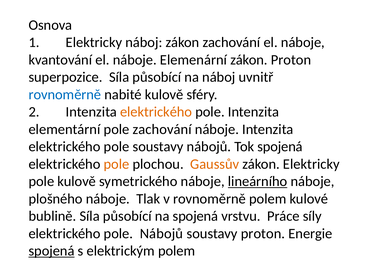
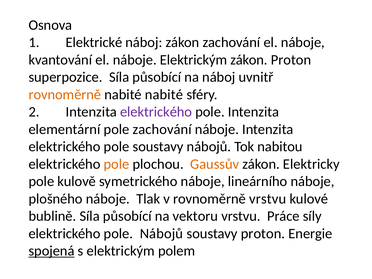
1 Elektricky: Elektricky -> Elektrické (94, 42)
náboje Elemenární: Elemenární -> Elektrickým (194, 60)
rovnoměrně colour: blue -> orange (65, 95)
nabité kulově: kulově -> nabité (164, 95)
elektrického colour: orange -> purple (156, 112)
Tok spojená: spojená -> nabitou (280, 147)
lineárního underline: present -> none (258, 181)
rovnoměrně polem: polem -> vrstvu (268, 199)
na spojená: spojená -> vektoru (195, 216)
